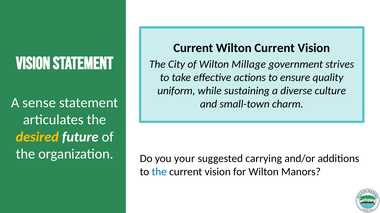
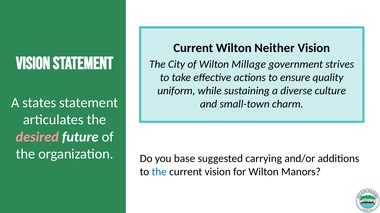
Wilton Current: Current -> Neither (275, 48)
sense: sense -> states (39, 103)
desired colour: yellow -> pink (37, 137)
your: your -> base (185, 159)
